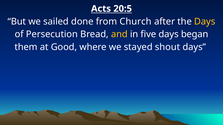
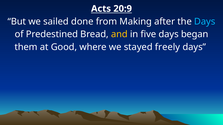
20:5: 20:5 -> 20:9 (123, 9)
Church: Church -> Making (136, 22)
Days colour: yellow -> light blue (205, 22)
Persecution: Persecution -> Predestined (52, 34)
shout: shout -> freely (168, 47)
